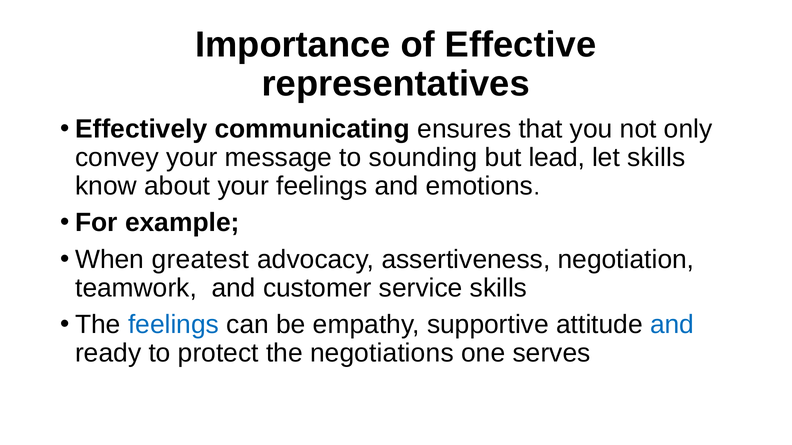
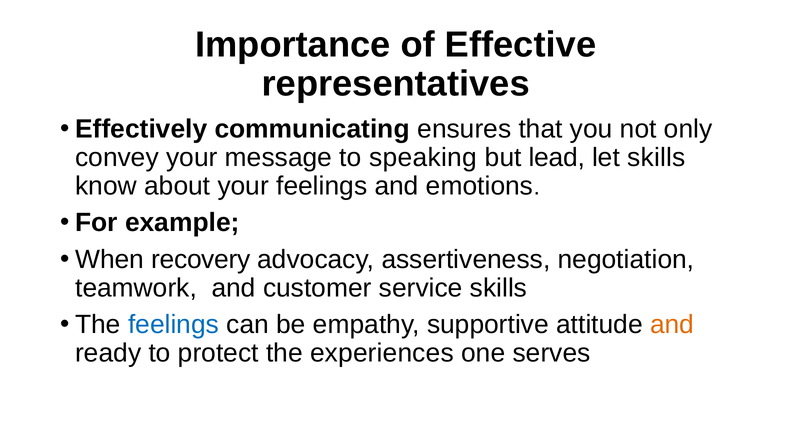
sounding: sounding -> speaking (423, 158)
greatest: greatest -> recovery (201, 260)
and colour: blue -> orange (672, 325)
negotiations: negotiations -> experiences (382, 354)
